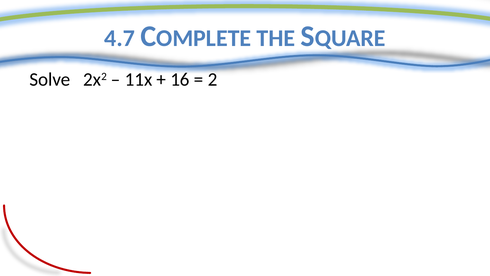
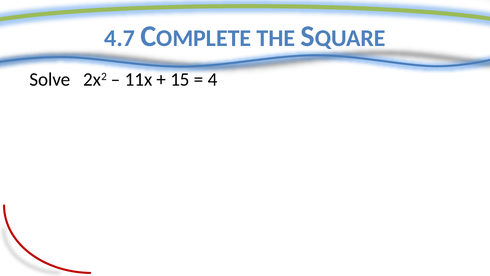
16: 16 -> 15 (180, 79)
2: 2 -> 4 (213, 79)
